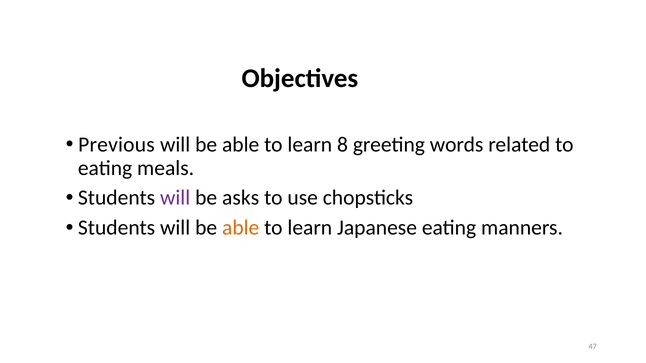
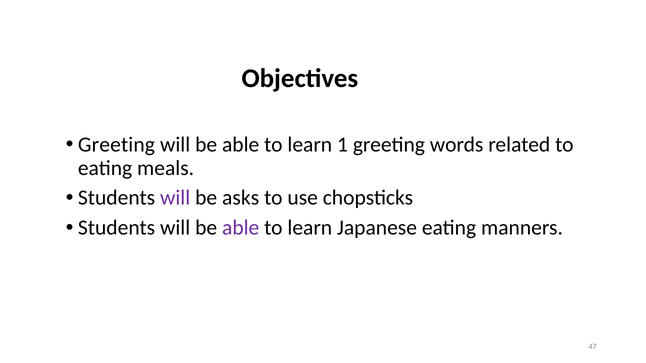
Previous: Previous -> Greeting (116, 145)
8: 8 -> 1 (343, 145)
able colour: orange -> purple (241, 228)
